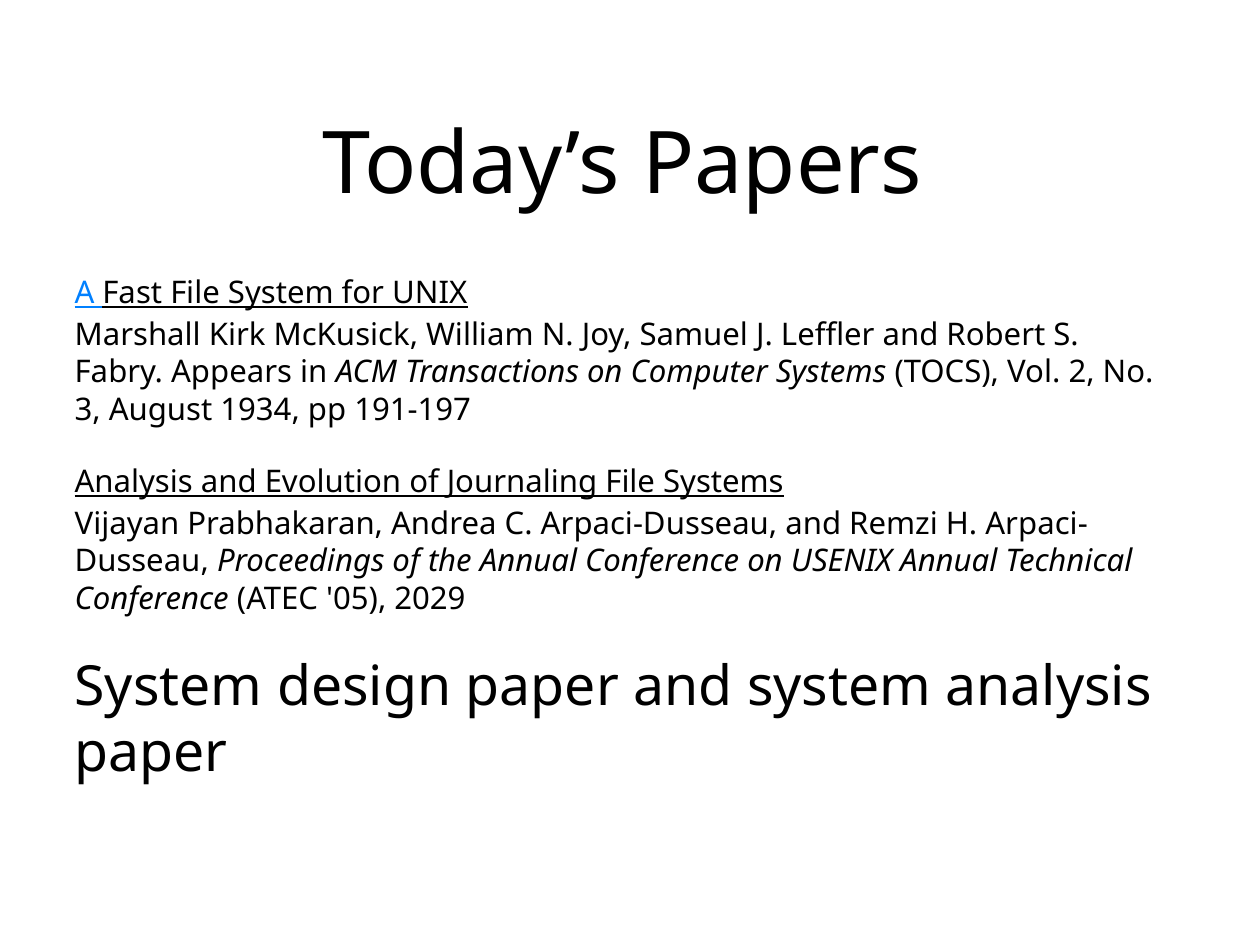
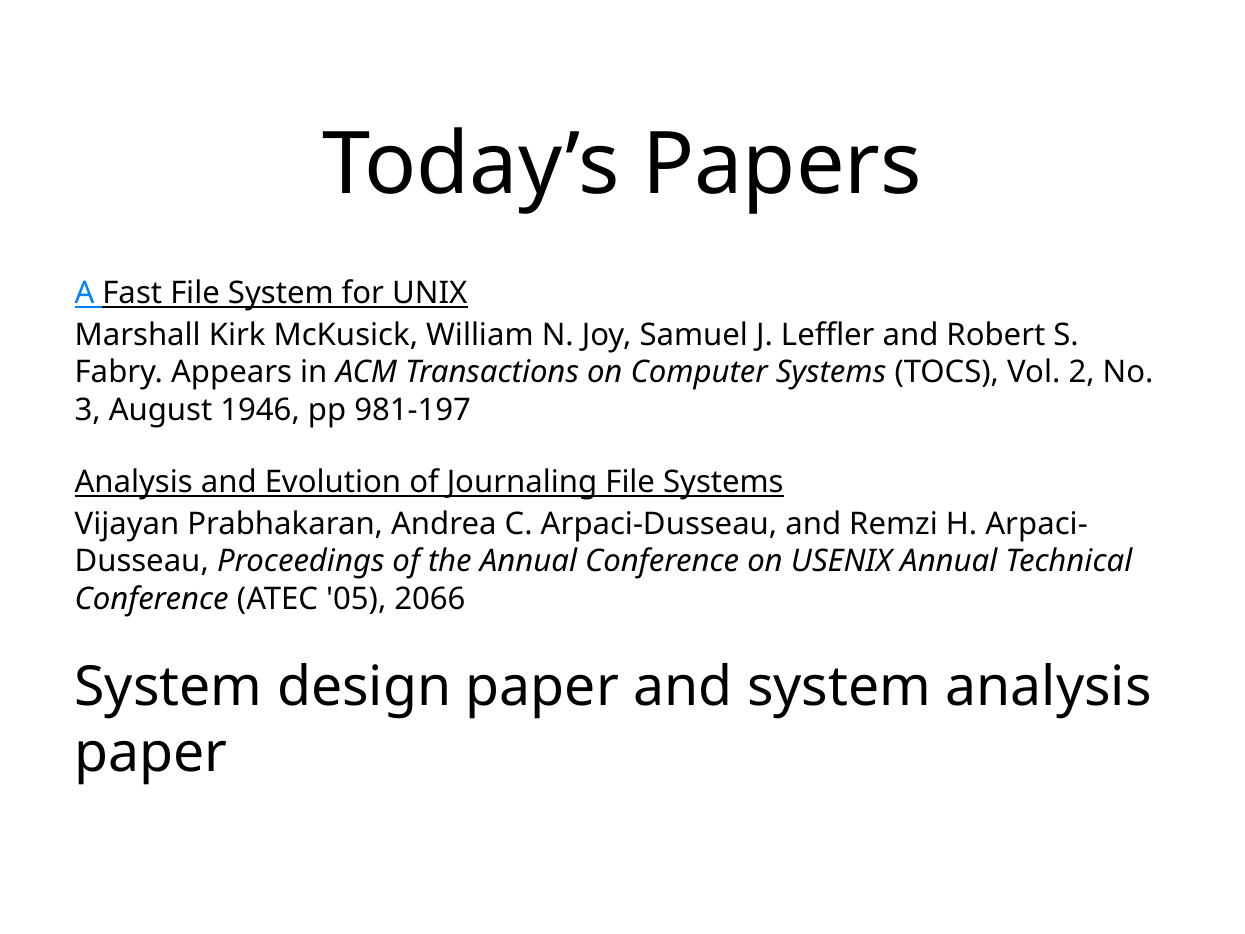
1934: 1934 -> 1946 (260, 410)
191-197: 191-197 -> 981-197 (413, 410)
2029: 2029 -> 2066 (430, 599)
